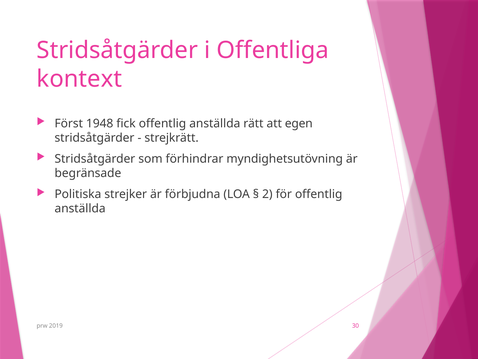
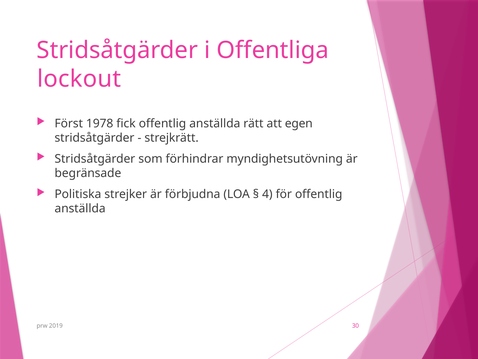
kontext: kontext -> lockout (79, 79)
1948: 1948 -> 1978 (100, 123)
2: 2 -> 4 (267, 194)
